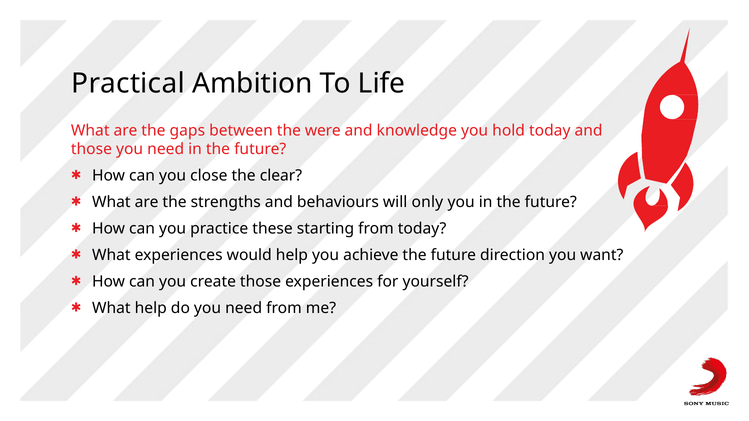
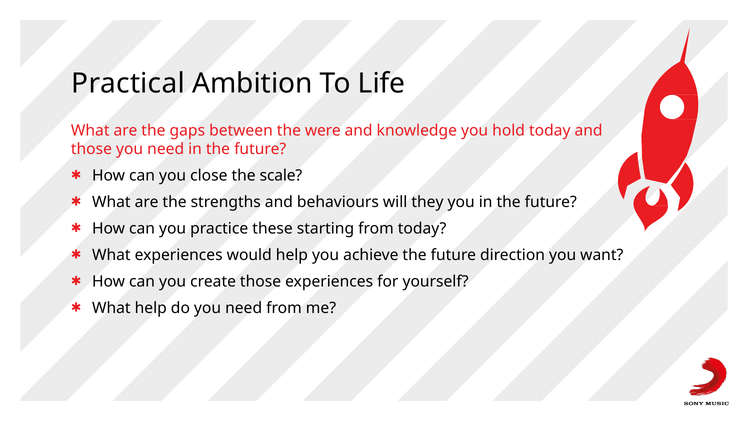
clear: clear -> scale (281, 176)
only: only -> they (427, 202)
